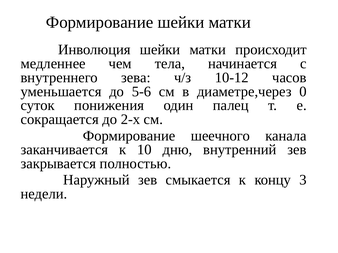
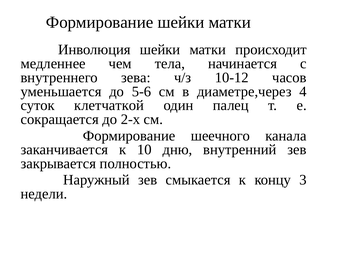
0: 0 -> 4 (303, 92)
понижения: понижения -> клетчаткой (109, 106)
